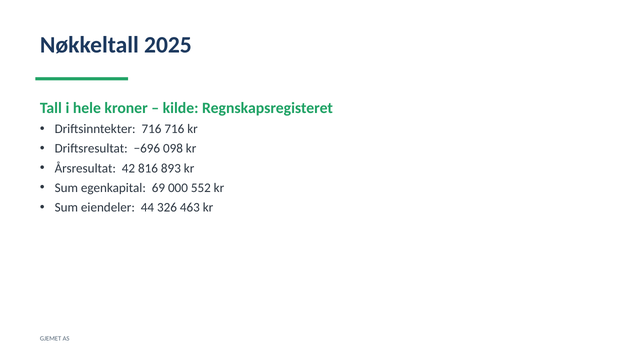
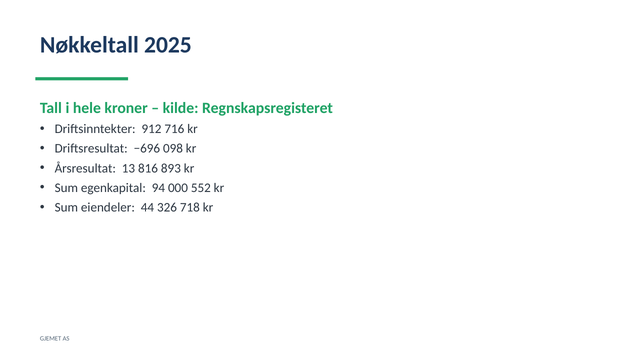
Driftsinntekter 716: 716 -> 912 (151, 129)
42: 42 -> 13 (128, 168)
69: 69 -> 94 (158, 188)
463: 463 -> 718 (190, 208)
